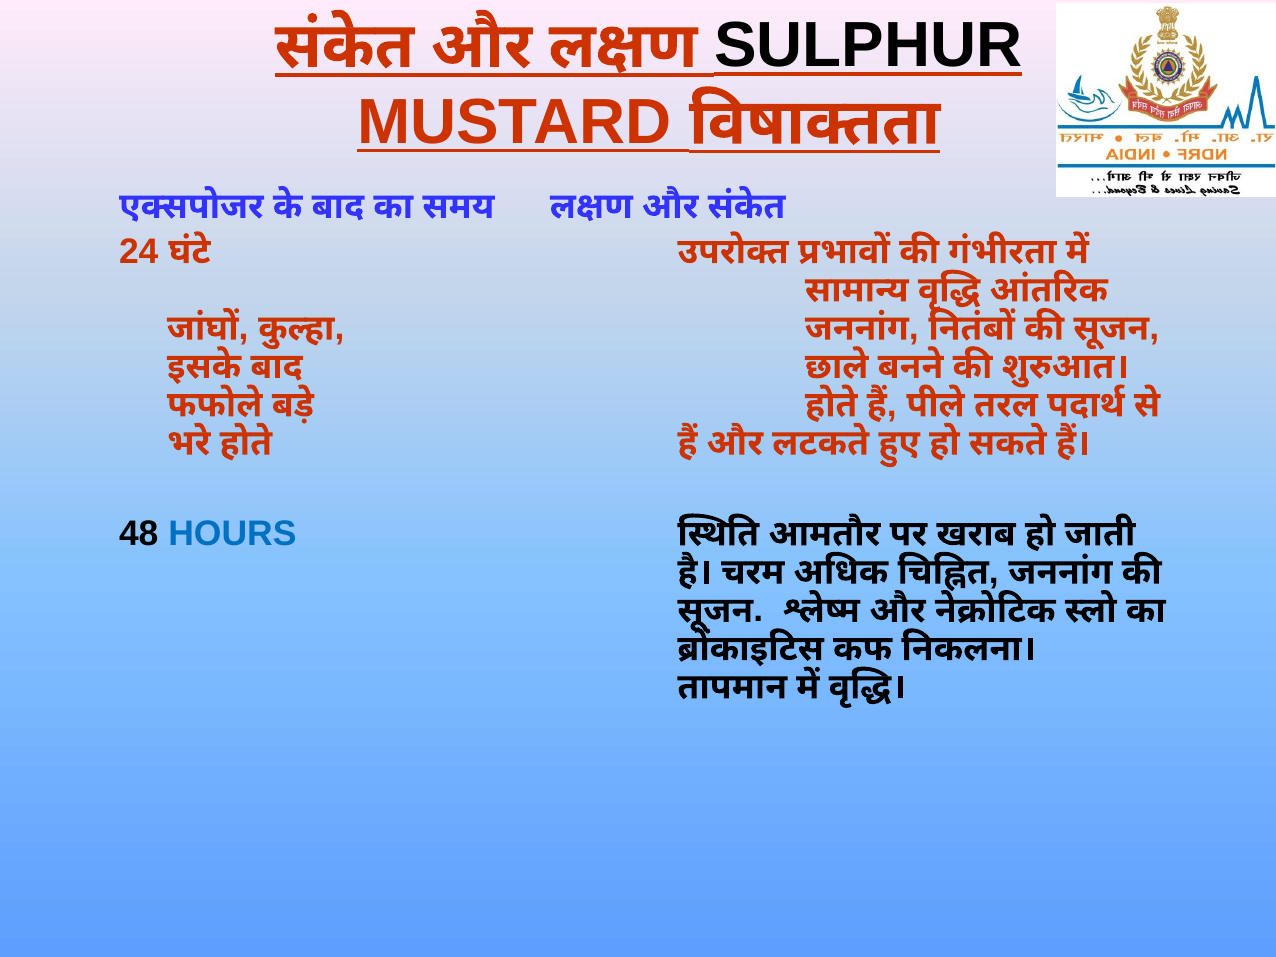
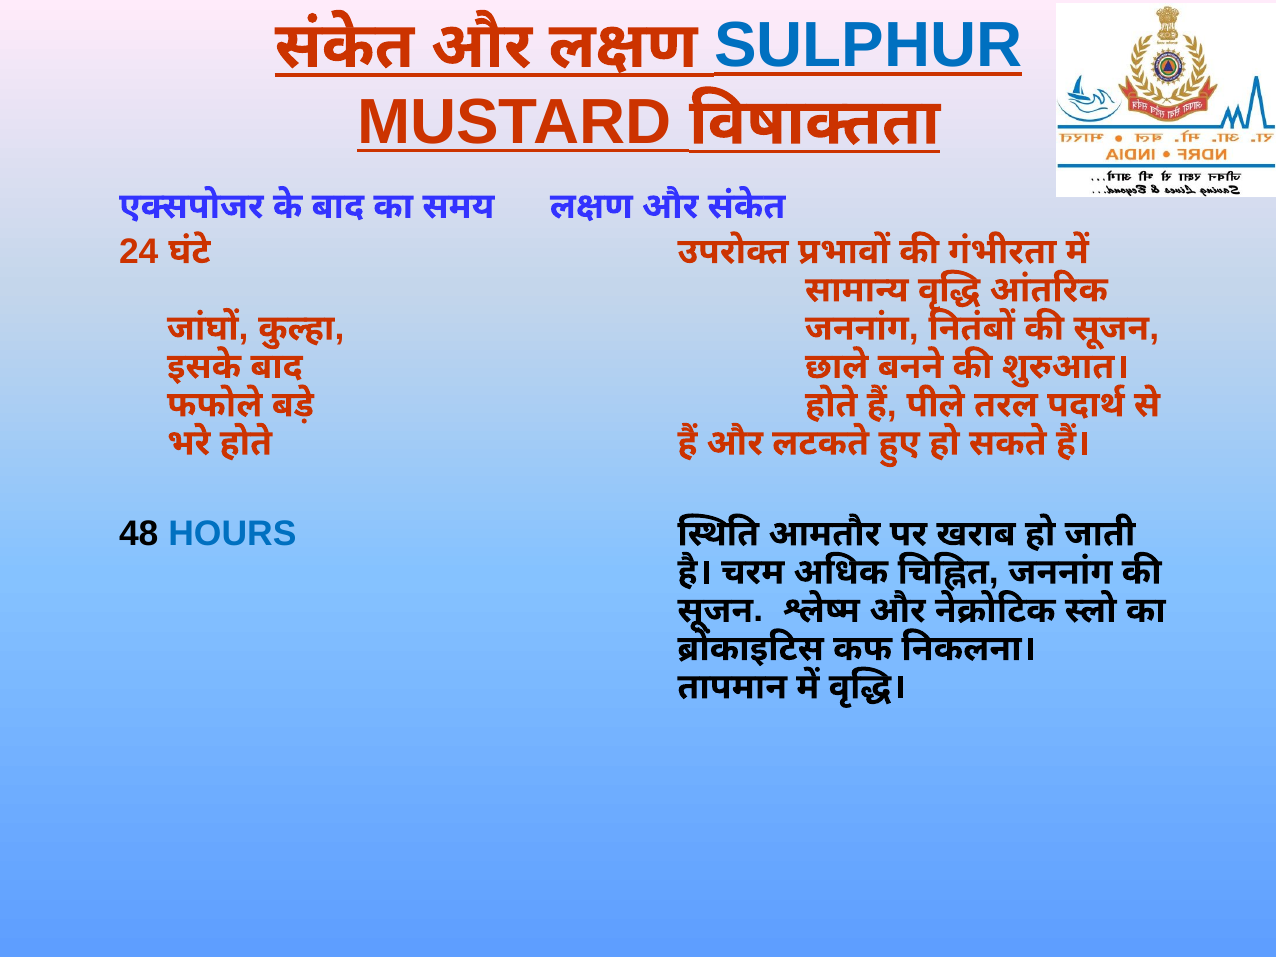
SULPHUR colour: black -> blue (868, 46)
